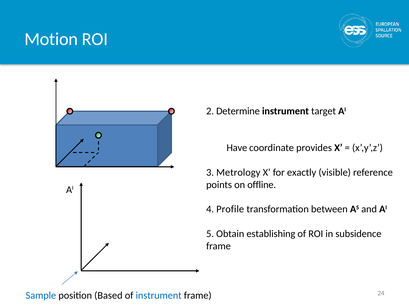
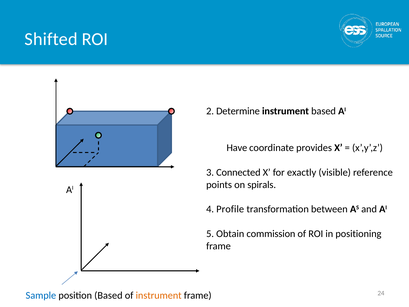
Motion: Motion -> Shifted (51, 39)
instrument target: target -> based (324, 111)
Metrology: Metrology -> Connected (238, 172)
offline: offline -> spirals (262, 185)
establishing: establishing -> commission (271, 234)
subsidence: subsidence -> positioning (358, 234)
instrument colour: blue -> orange (159, 295)
